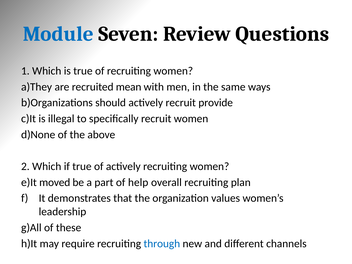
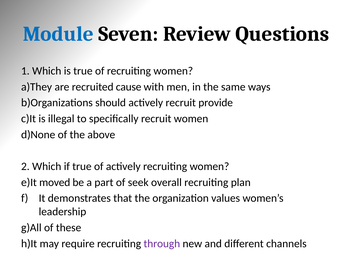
mean: mean -> cause (129, 87)
help: help -> seek (138, 182)
through colour: blue -> purple (162, 244)
